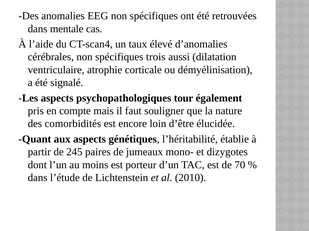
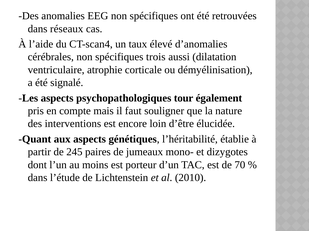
mentale: mentale -> réseaux (67, 29)
comorbidités: comorbidités -> interventions (73, 124)
